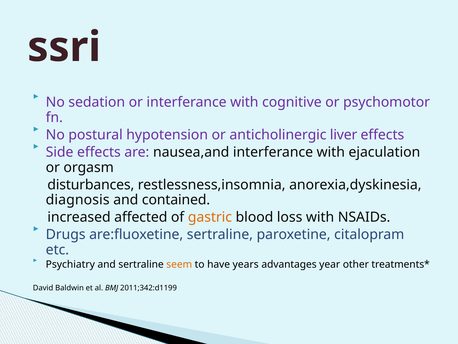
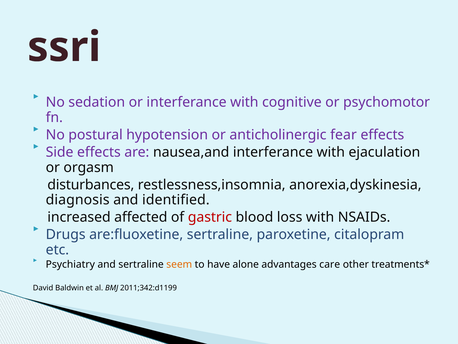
liver: liver -> fear (343, 135)
contained: contained -> identified (176, 200)
gastric colour: orange -> red (210, 217)
years: years -> alone (246, 264)
year: year -> care (330, 264)
